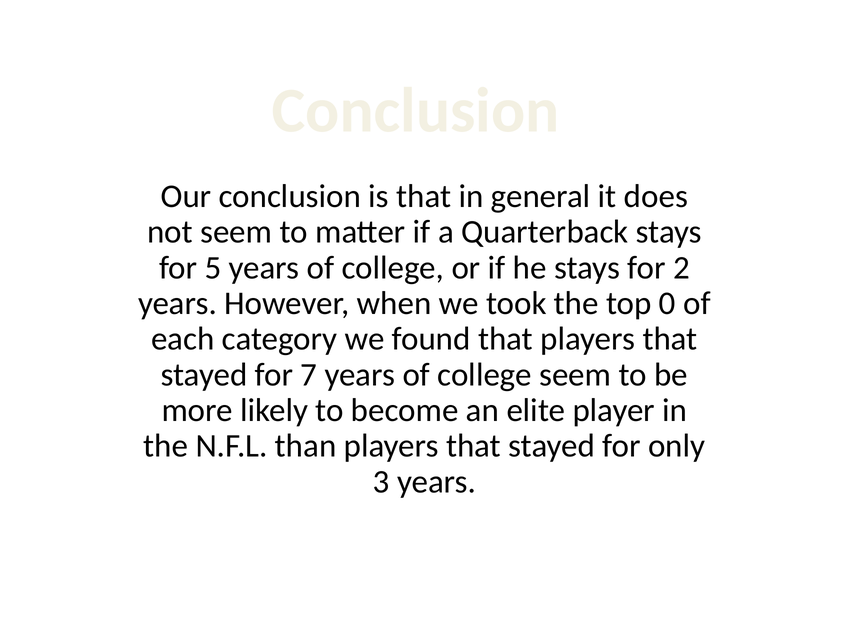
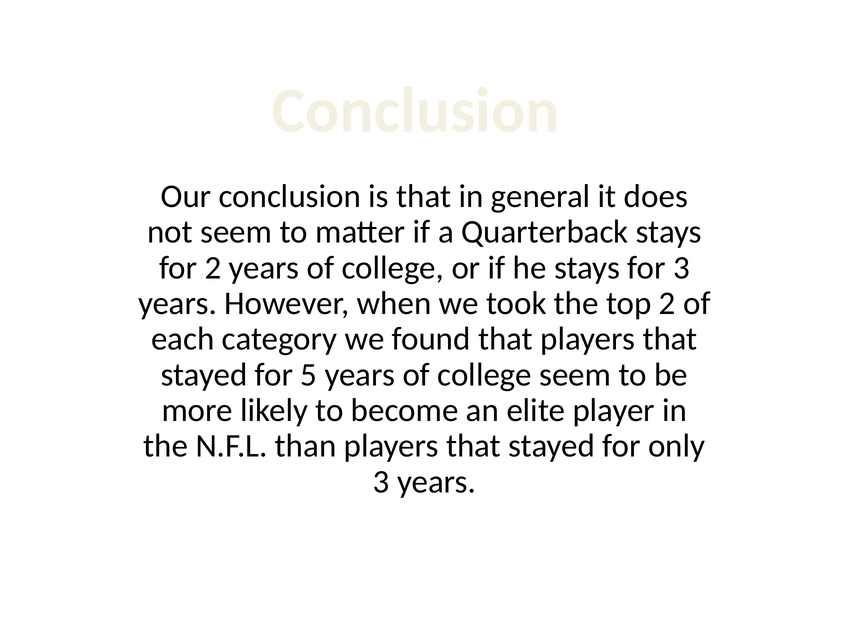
for 5: 5 -> 2 (213, 268)
for 2: 2 -> 3 (681, 268)
top 0: 0 -> 2 (667, 303)
7: 7 -> 5 (309, 374)
